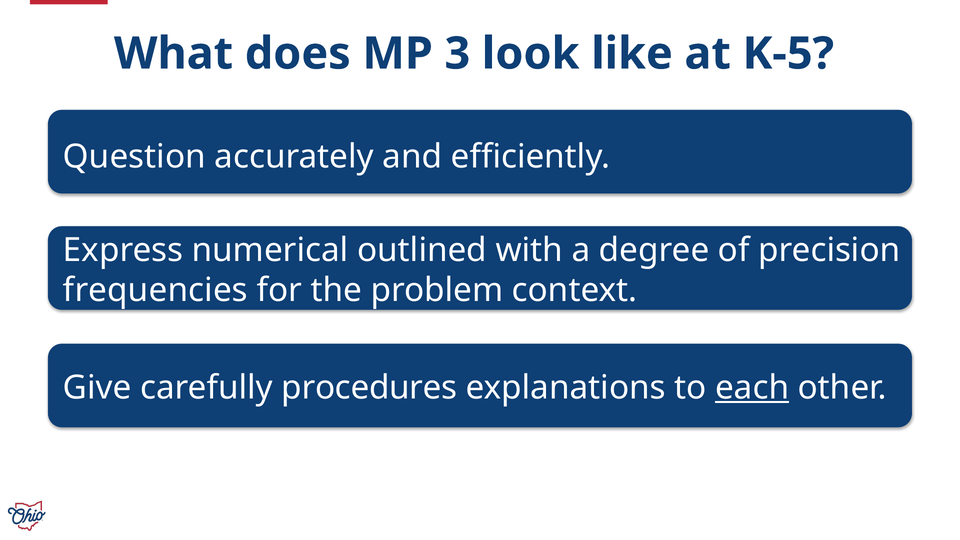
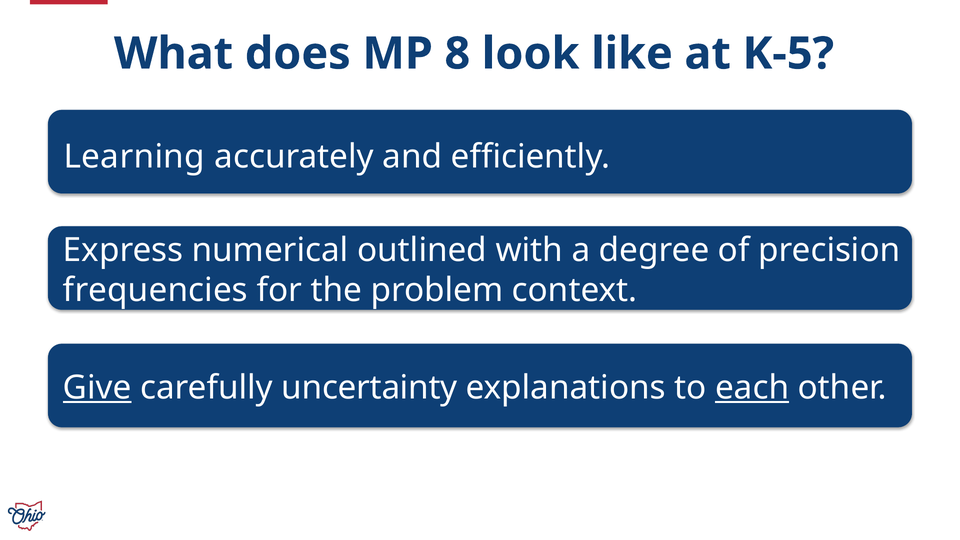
3: 3 -> 8 (457, 54)
Question: Question -> Learning (134, 157)
Give underline: none -> present (97, 388)
procedures: procedures -> uncertainty (369, 388)
